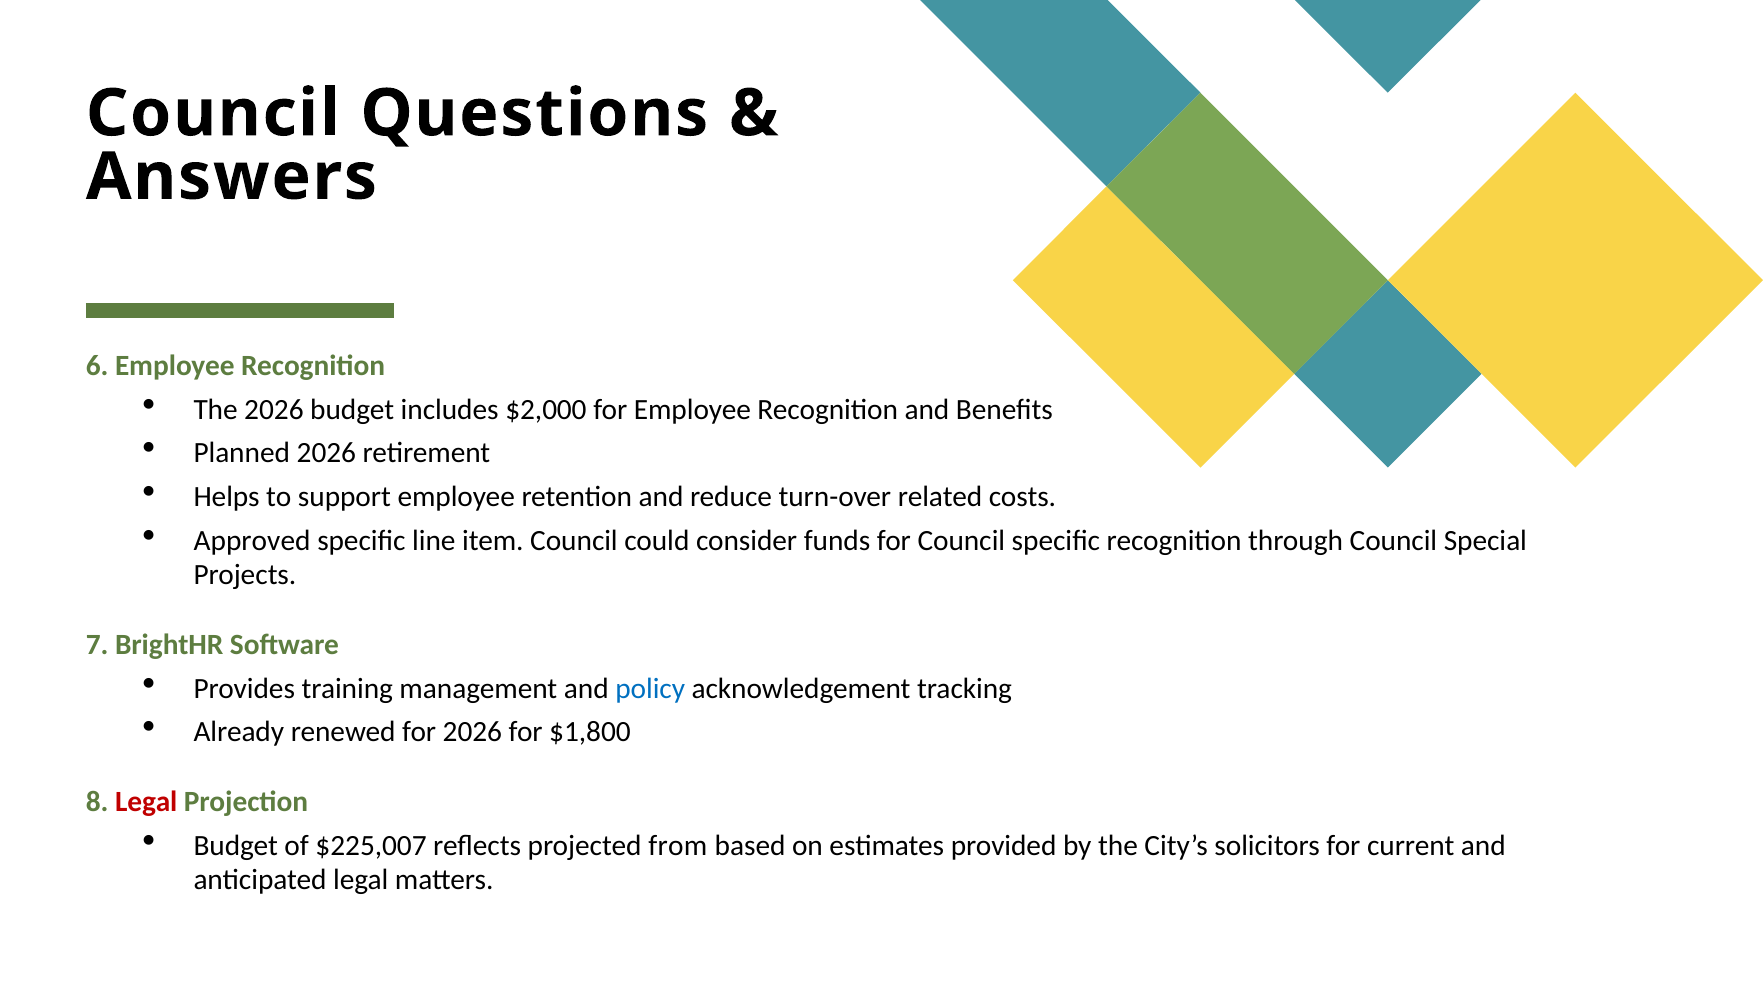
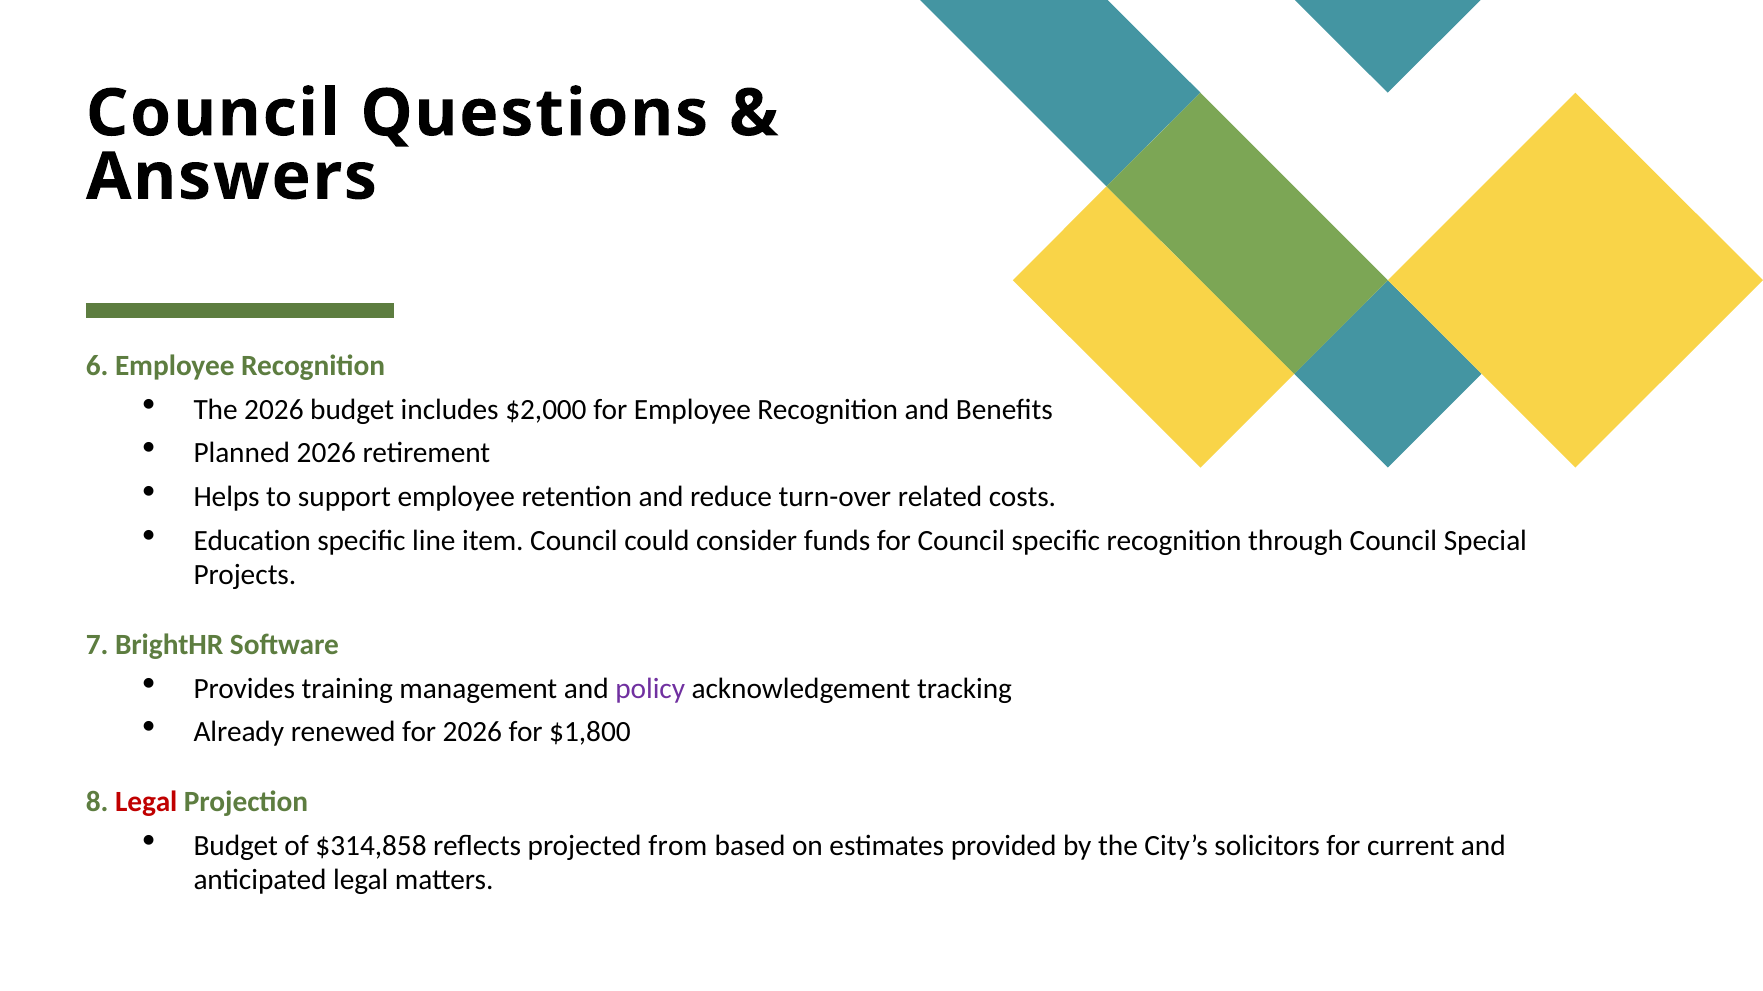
Approved: Approved -> Education (252, 541)
policy colour: blue -> purple (650, 689)
$225,007: $225,007 -> $314,858 (371, 847)
